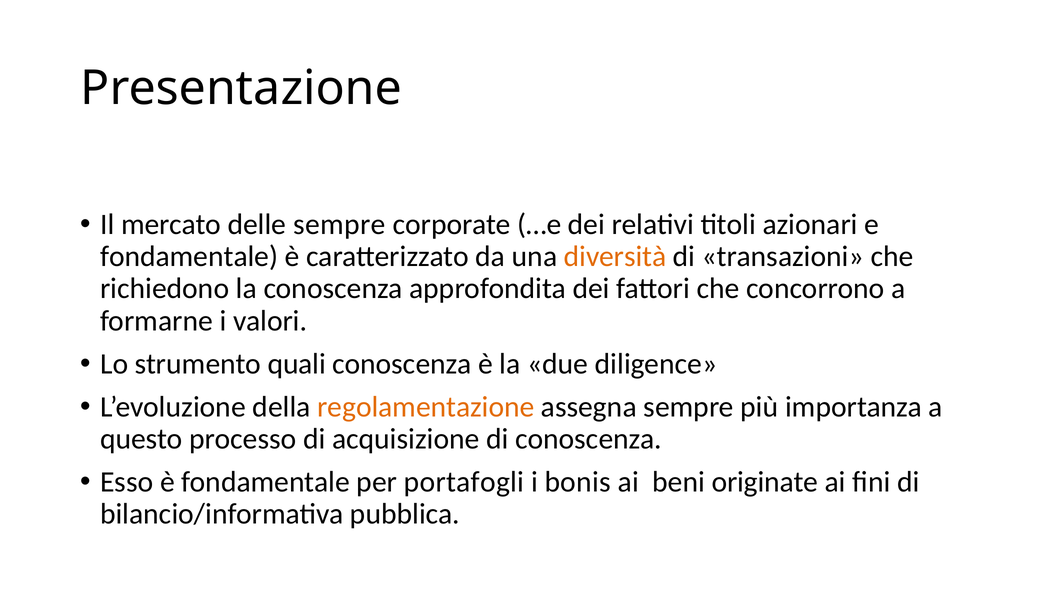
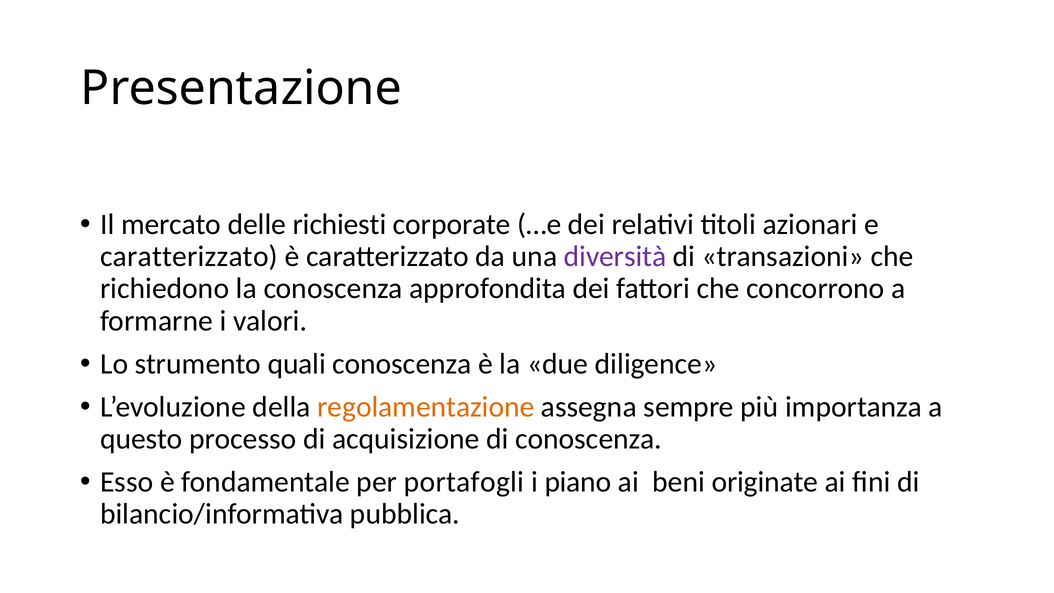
delle sempre: sempre -> richiesti (340, 224)
fondamentale: fondamentale -> caratterizzato (189, 257)
diversità colour: orange -> purple (615, 257)
bonis: bonis -> piano (578, 482)
